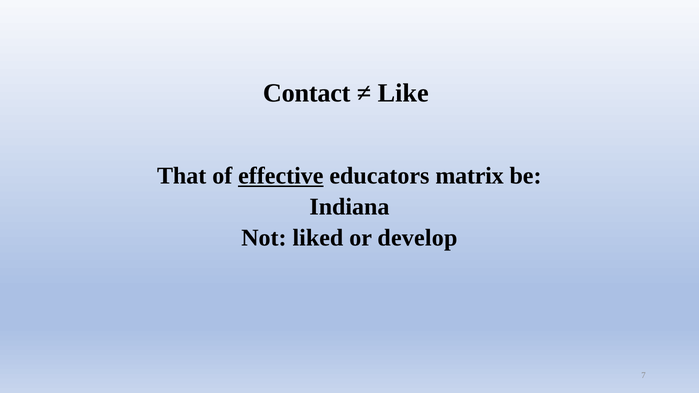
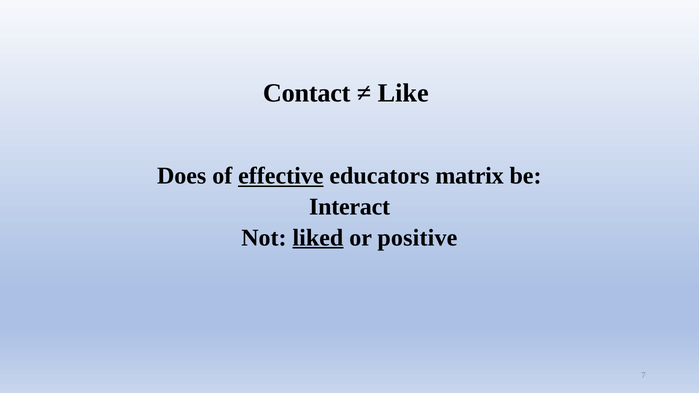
That: That -> Does (182, 176)
Indiana: Indiana -> Interact (350, 207)
liked underline: none -> present (318, 238)
develop: develop -> positive (417, 238)
